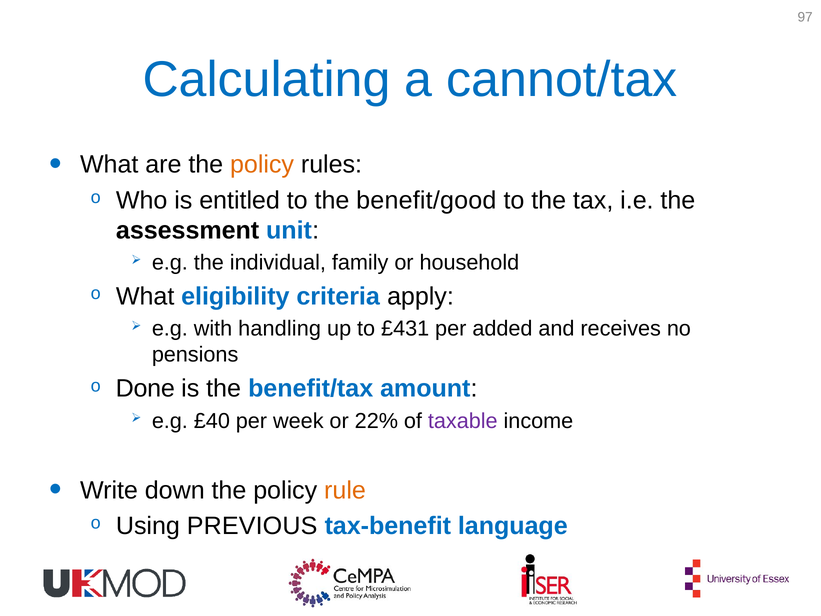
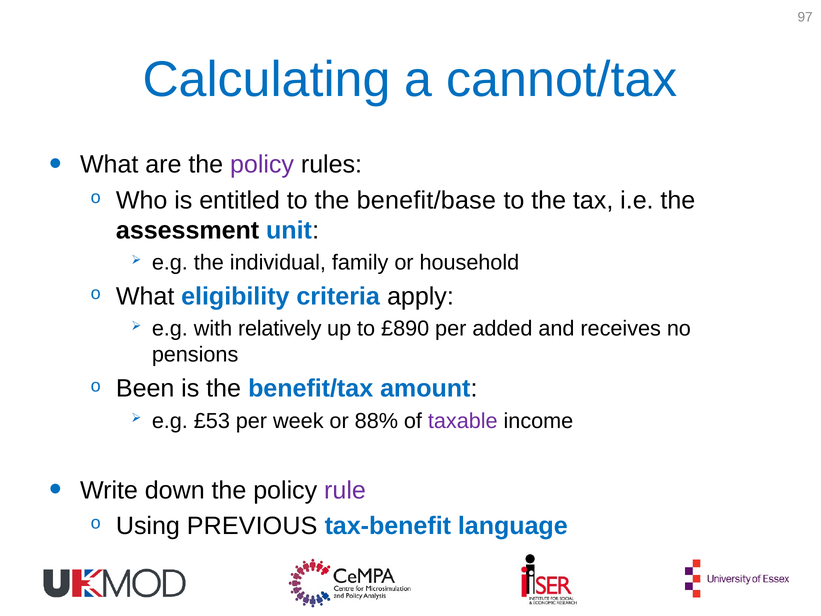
policy colour: orange -> purple (262, 165)
benefit/good: benefit/good -> benefit/base (426, 200)
handling: handling -> relatively (280, 329)
£431: £431 -> £890 (405, 329)
Done: Done -> Been (145, 388)
£40: £40 -> £53 (212, 421)
22%: 22% -> 88% (376, 421)
rule colour: orange -> purple (345, 490)
